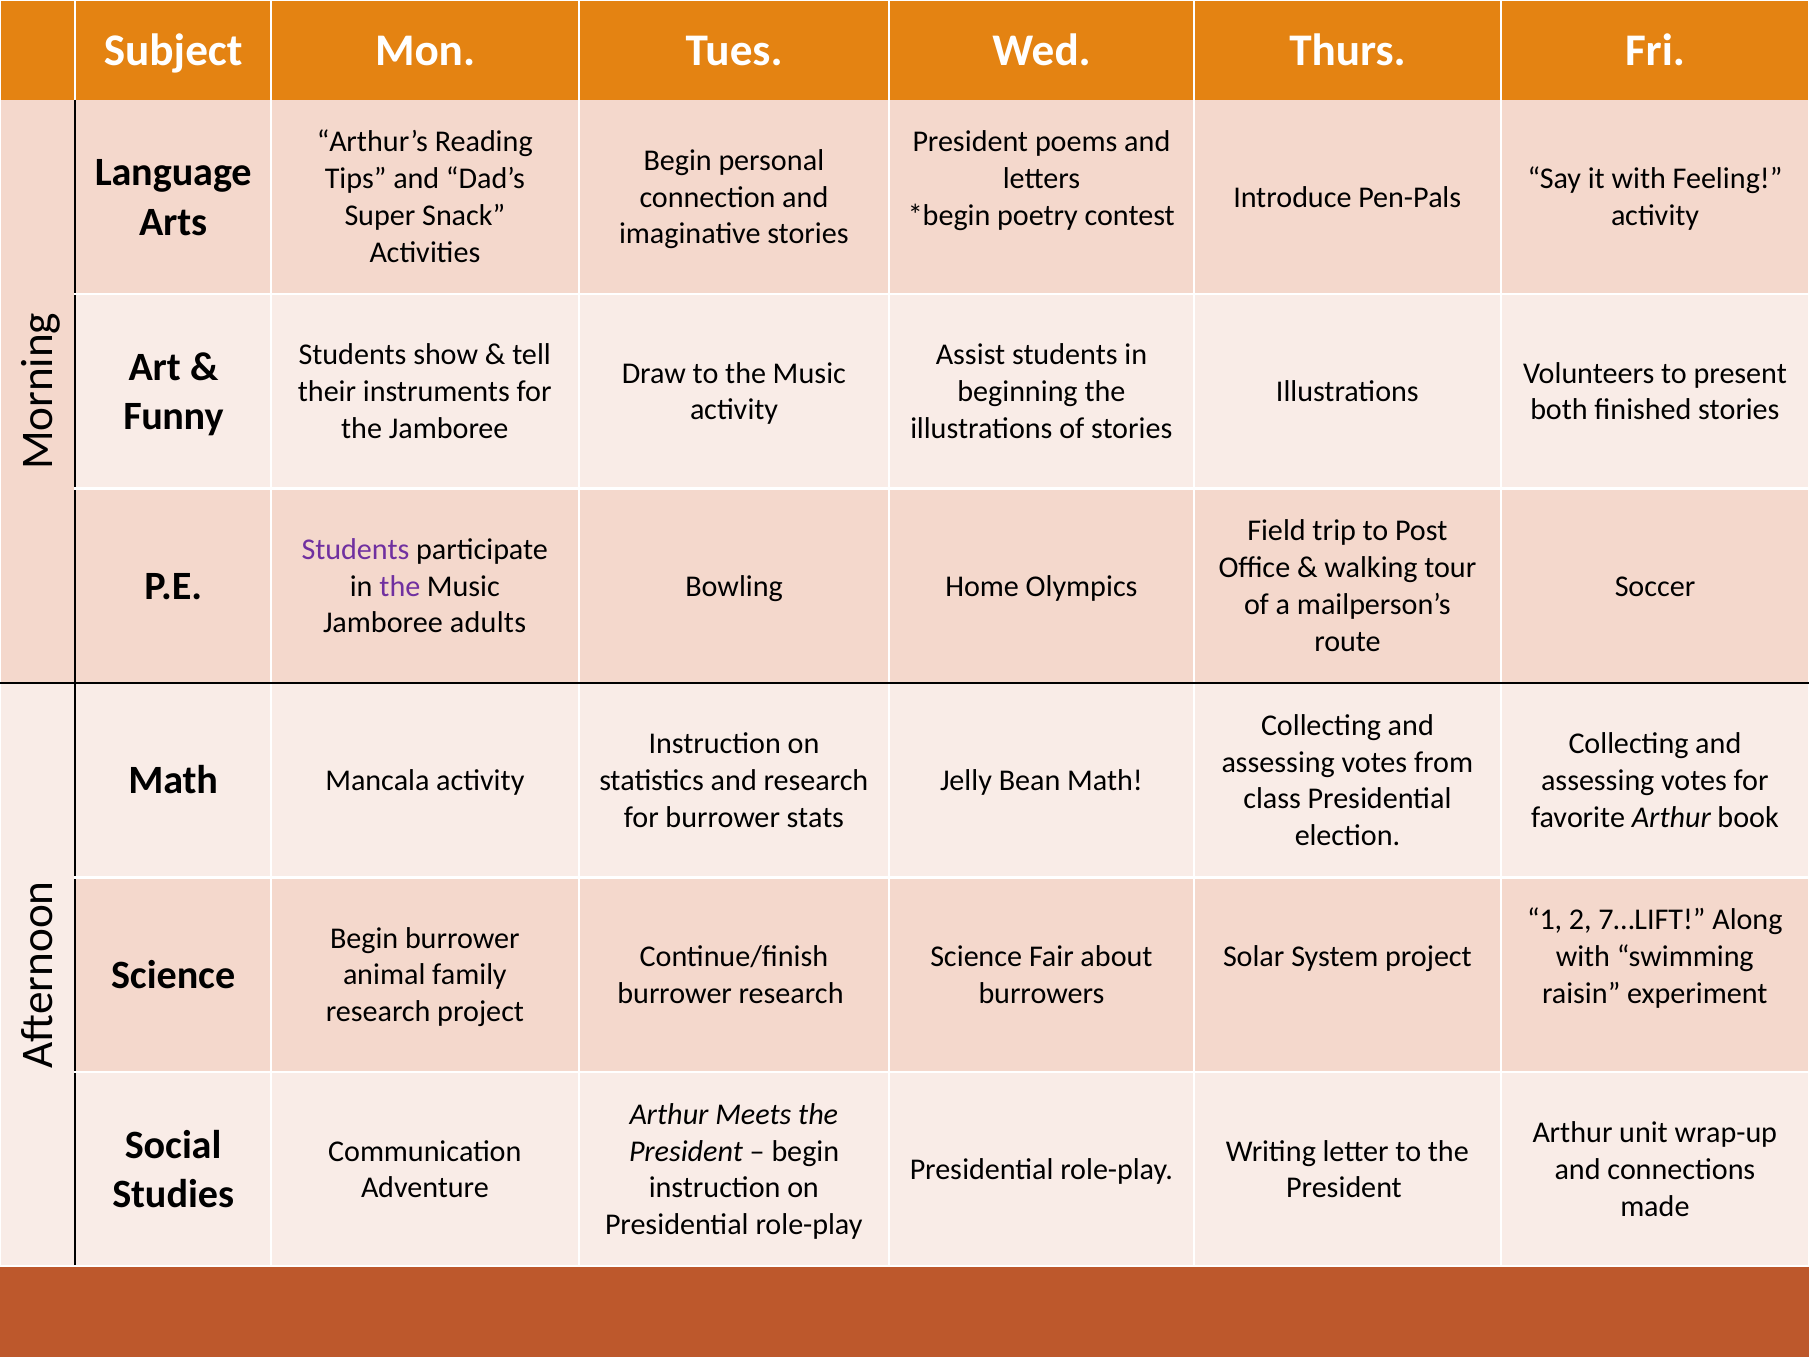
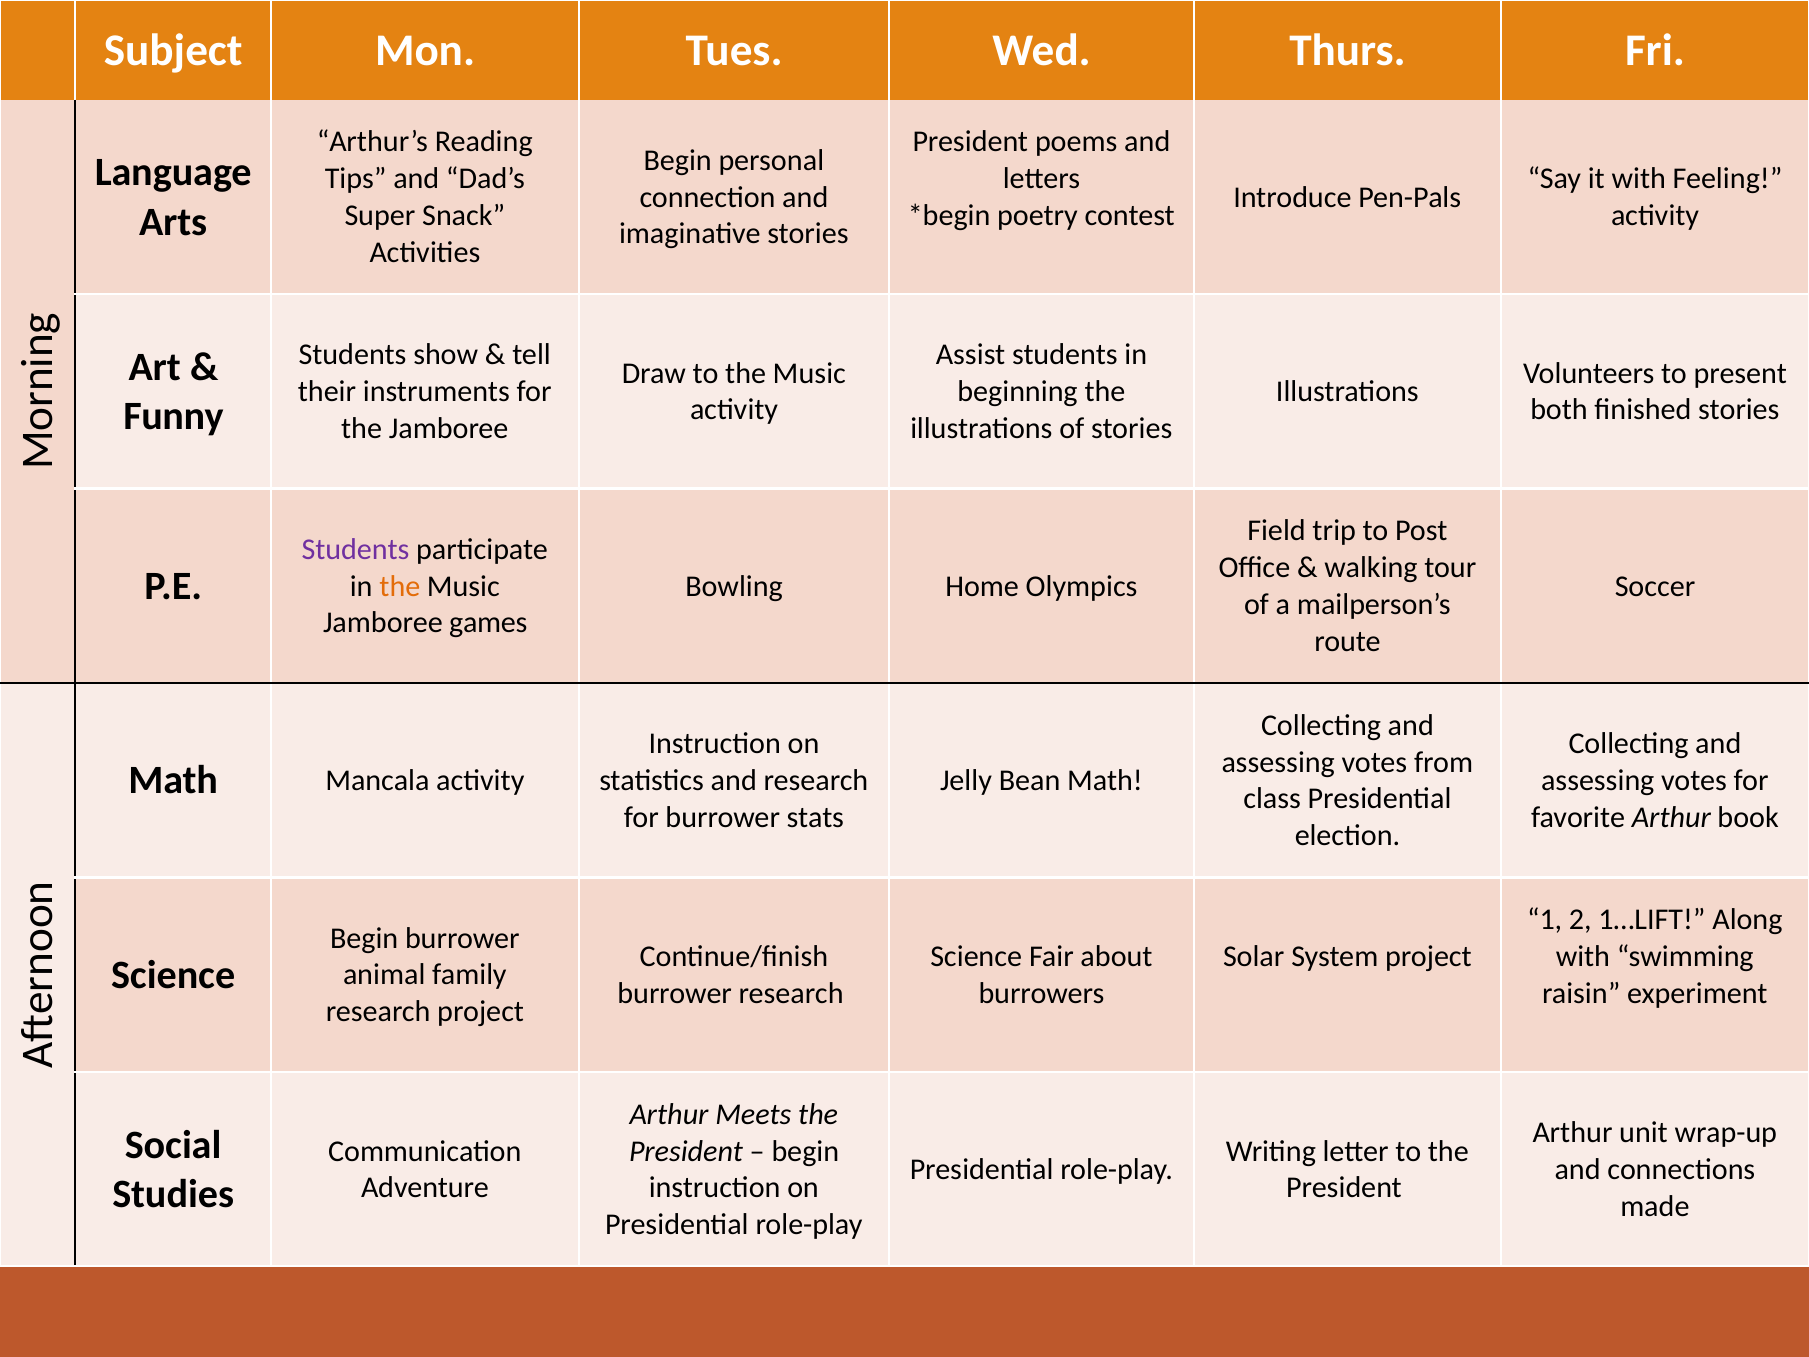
the colour: purple -> orange (400, 586)
adults: adults -> games (488, 623)
7…LIFT: 7…LIFT -> 1…LIFT (1652, 920)
